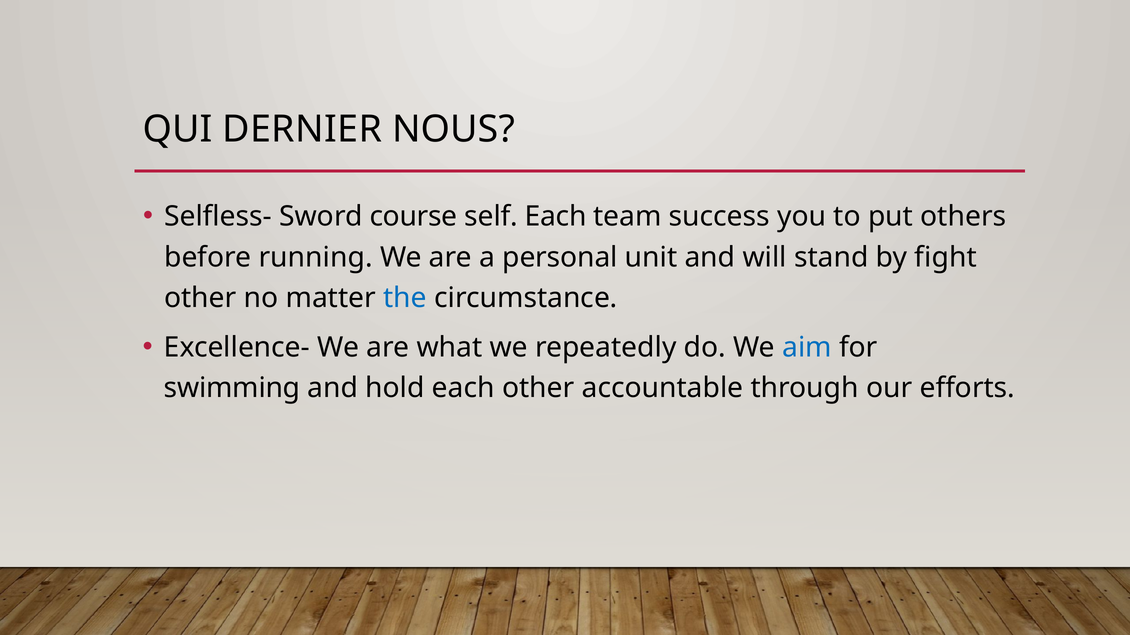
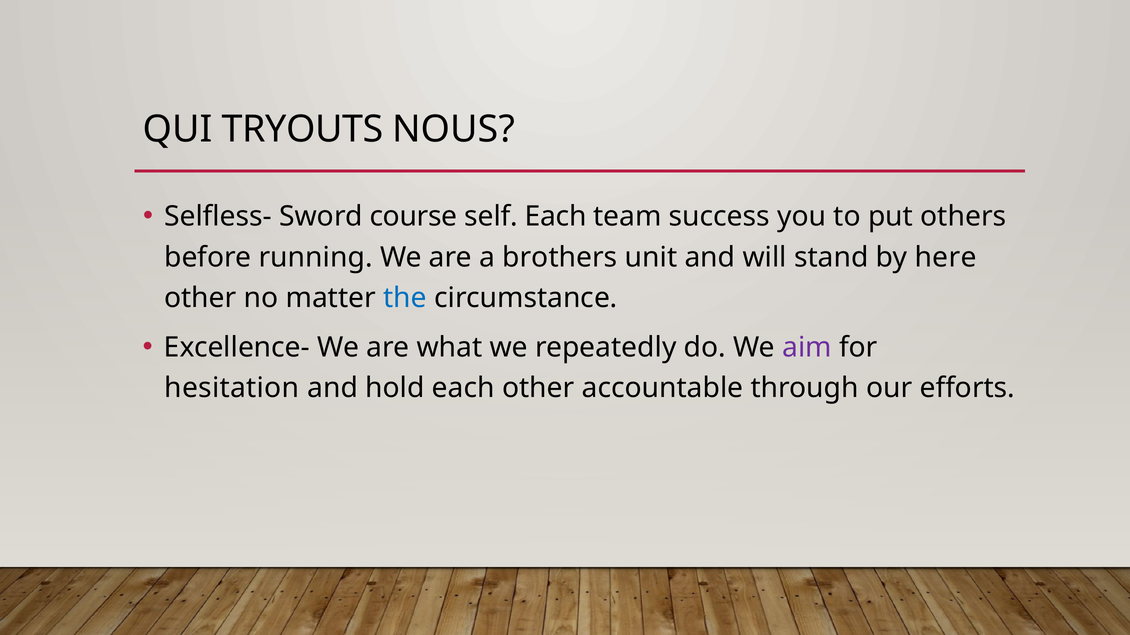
DERNIER: DERNIER -> TRYOUTS (303, 130)
personal: personal -> brothers (560, 257)
fight: fight -> here (946, 257)
aim colour: blue -> purple (807, 348)
swimming: swimming -> hesitation (232, 388)
